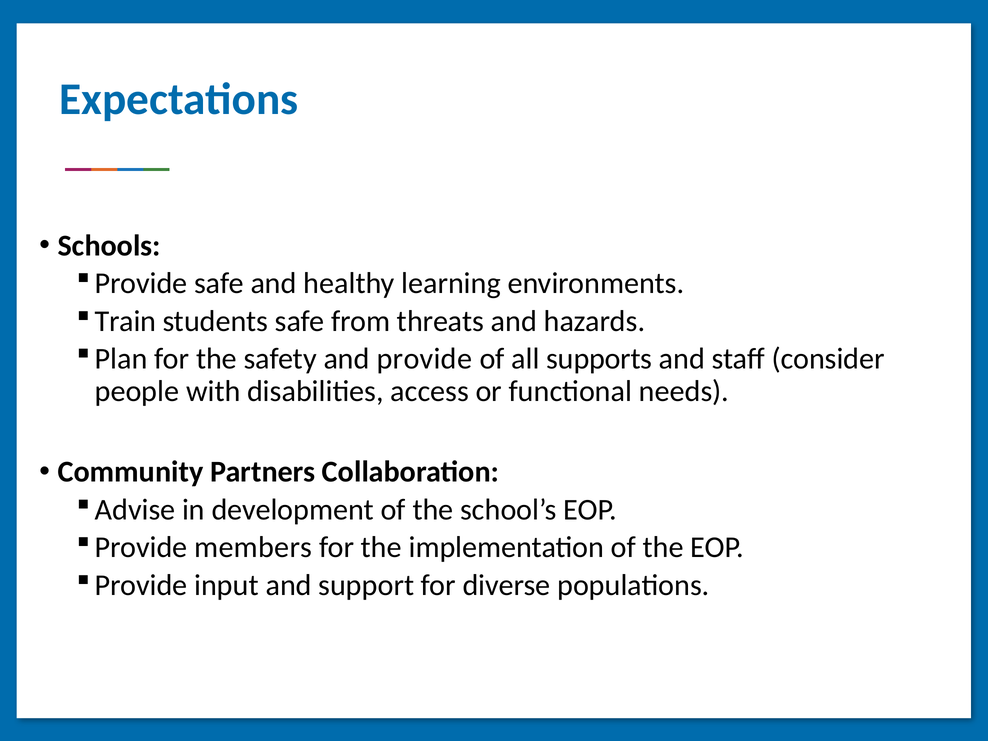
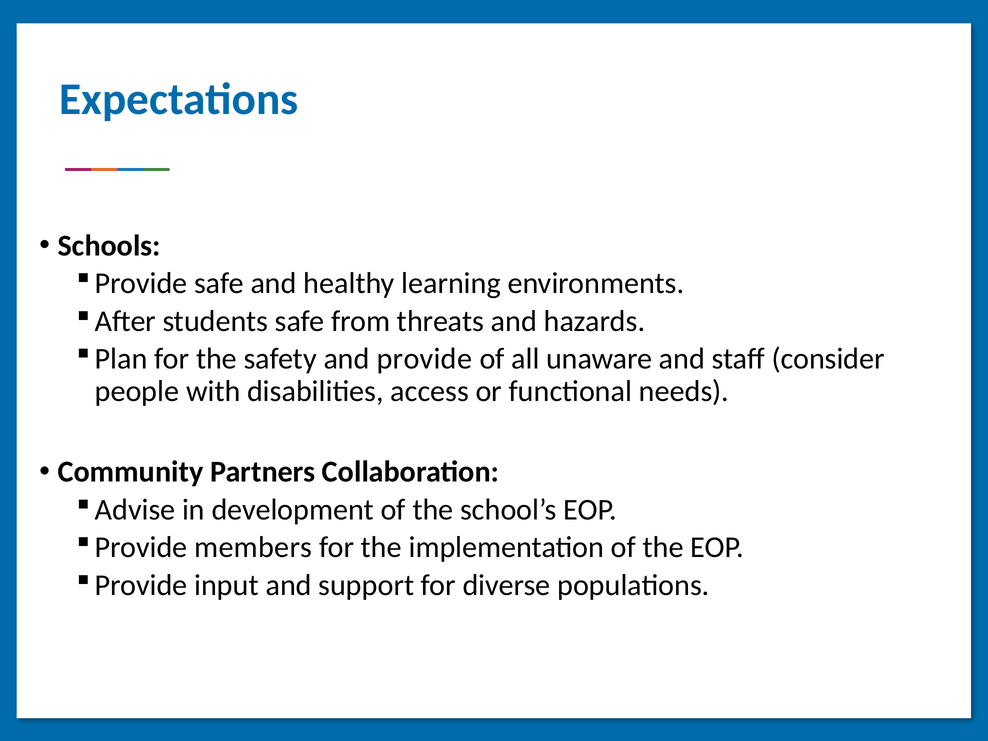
Train: Train -> After (125, 321)
supports: supports -> unaware (599, 359)
